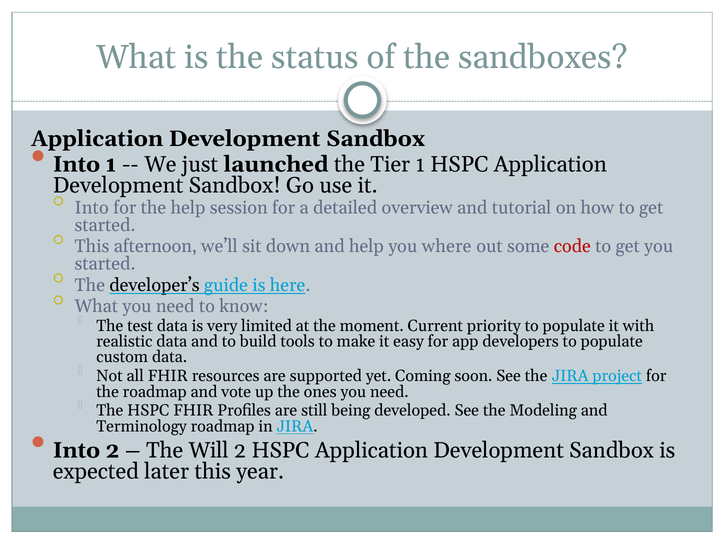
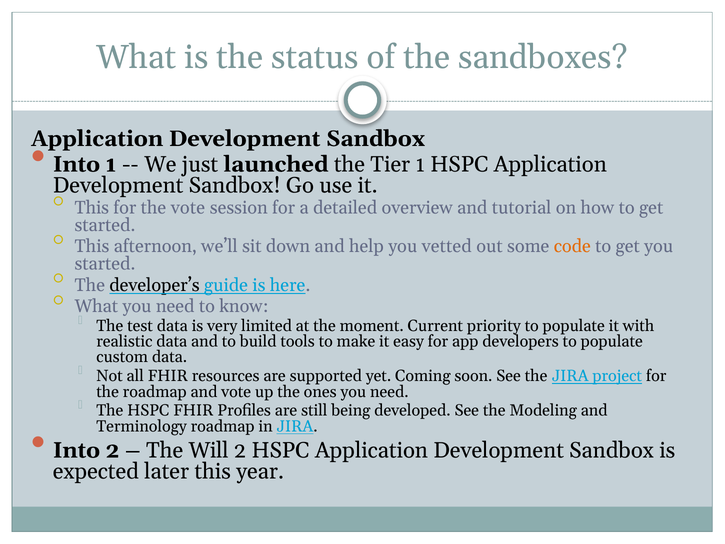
Into: Into -> This (92, 208)
the help: help -> vote (188, 208)
where: where -> vetted (447, 246)
code colour: red -> orange (572, 246)
